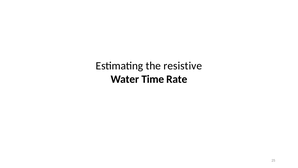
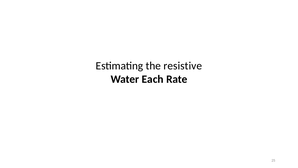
Time: Time -> Each (153, 79)
